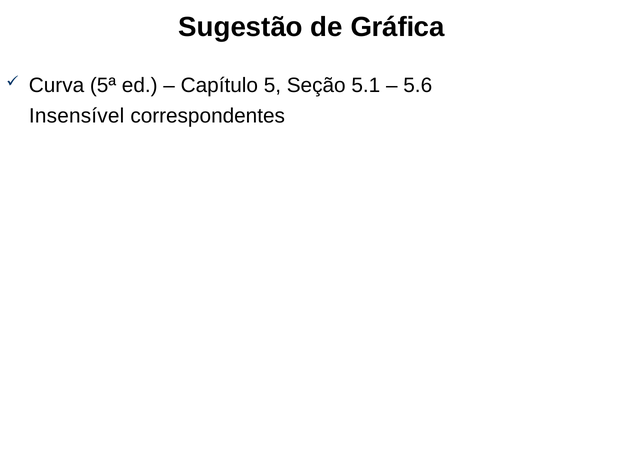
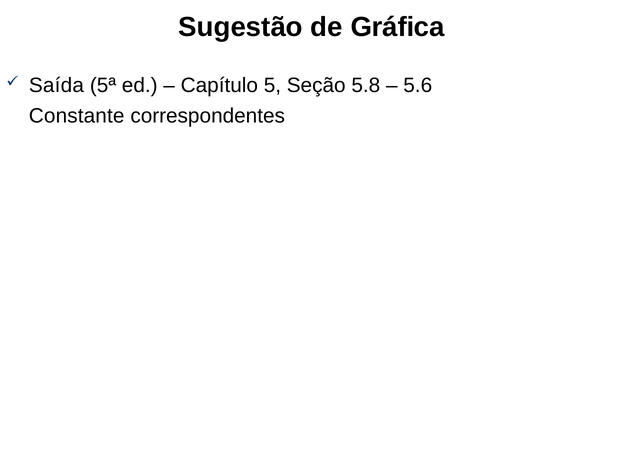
Curva: Curva -> Saída (56, 86)
5.1: 5.1 -> 5.8 (366, 86)
Insensível: Insensível -> Constante (77, 116)
